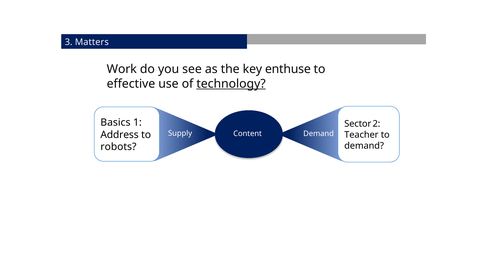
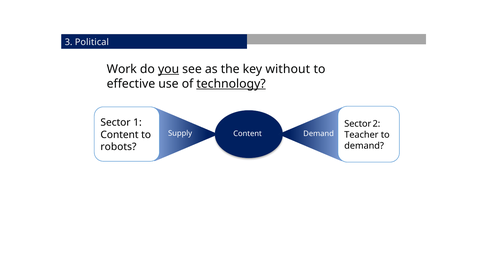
Matters: Matters -> Political (92, 42)
you underline: none -> present (169, 69)
enthuse: enthuse -> without (288, 69)
Basics: Basics -> Sector (116, 123)
Address: Address -> Content (120, 135)
